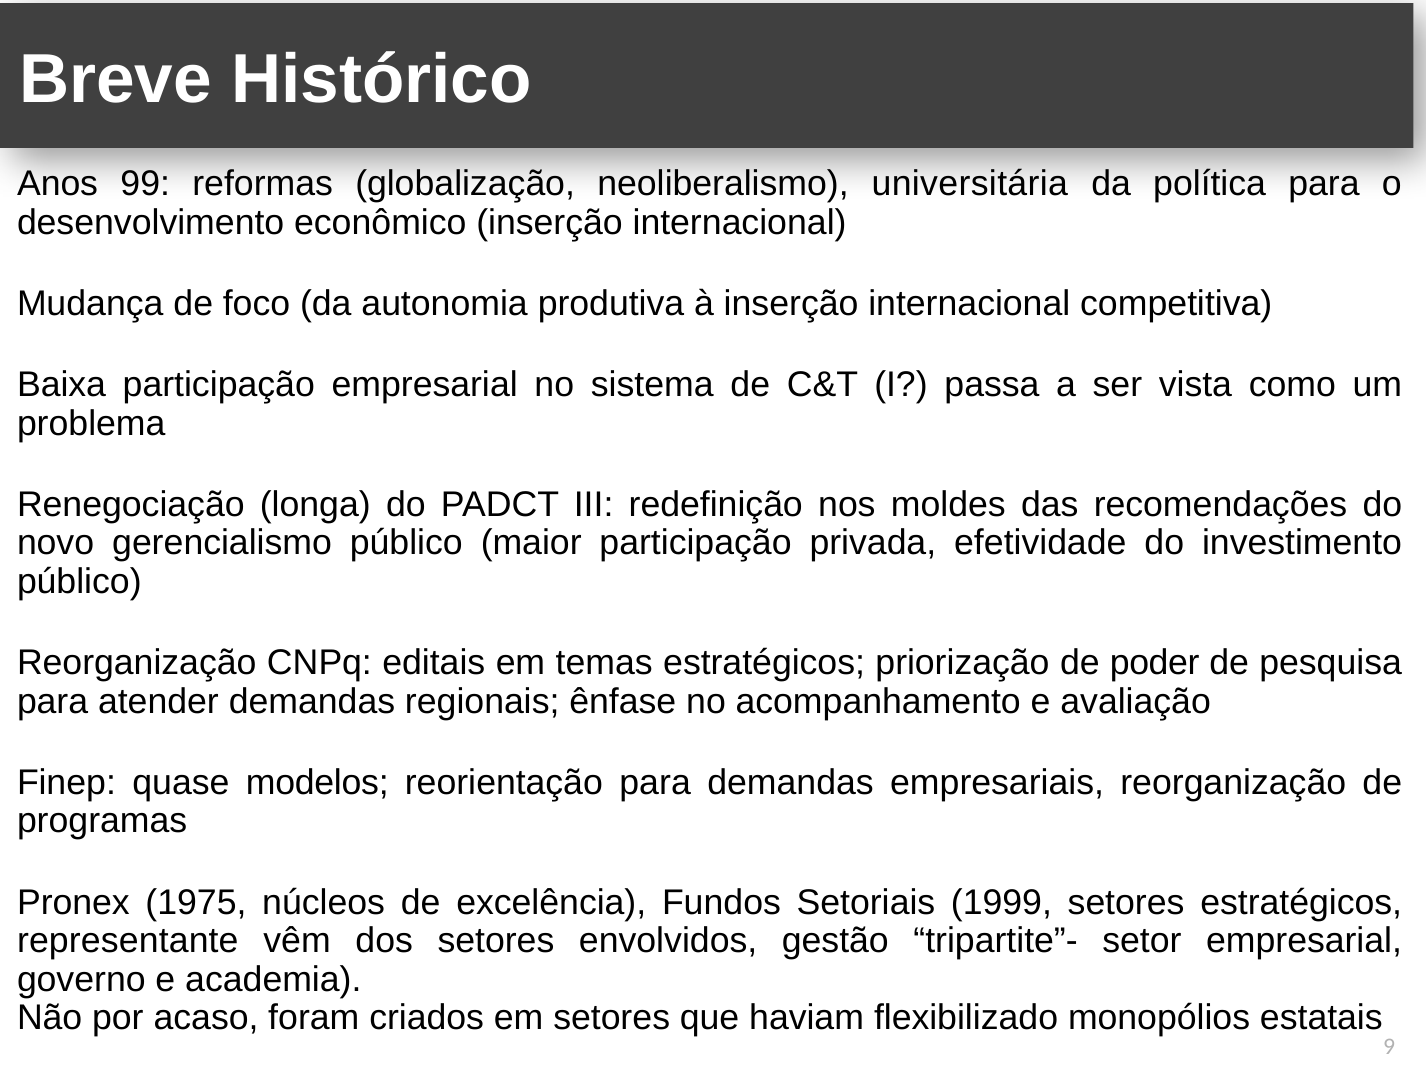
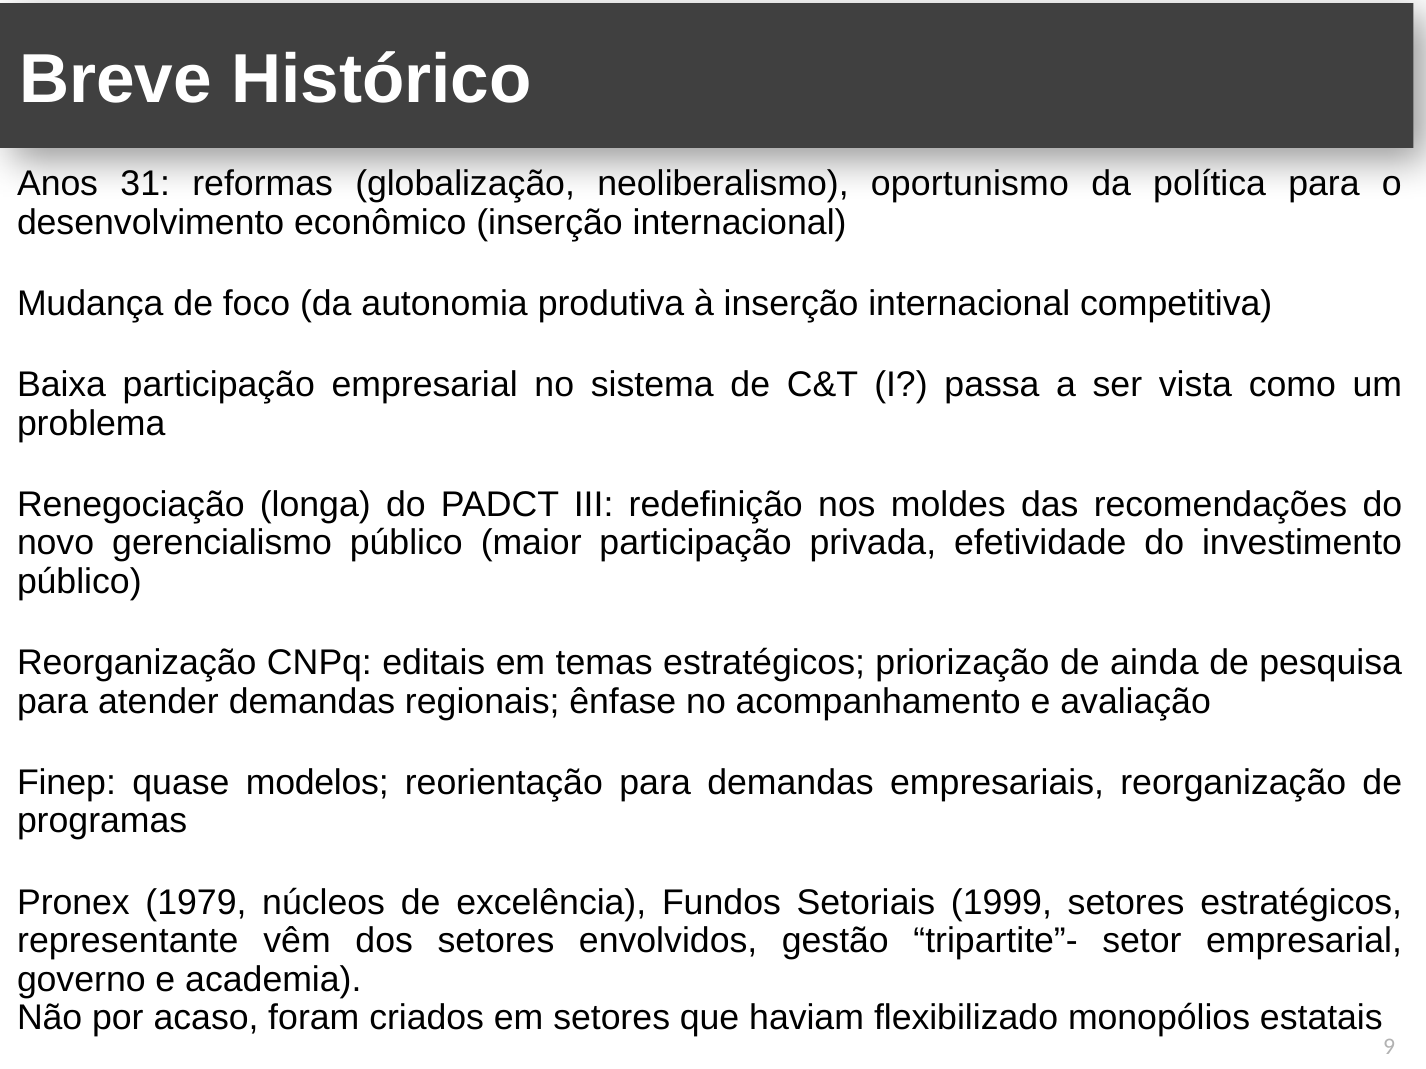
99: 99 -> 31 (145, 184)
universitária: universitária -> oportunismo (970, 184)
poder: poder -> ainda (1154, 663)
1975: 1975 -> 1979 (196, 903)
